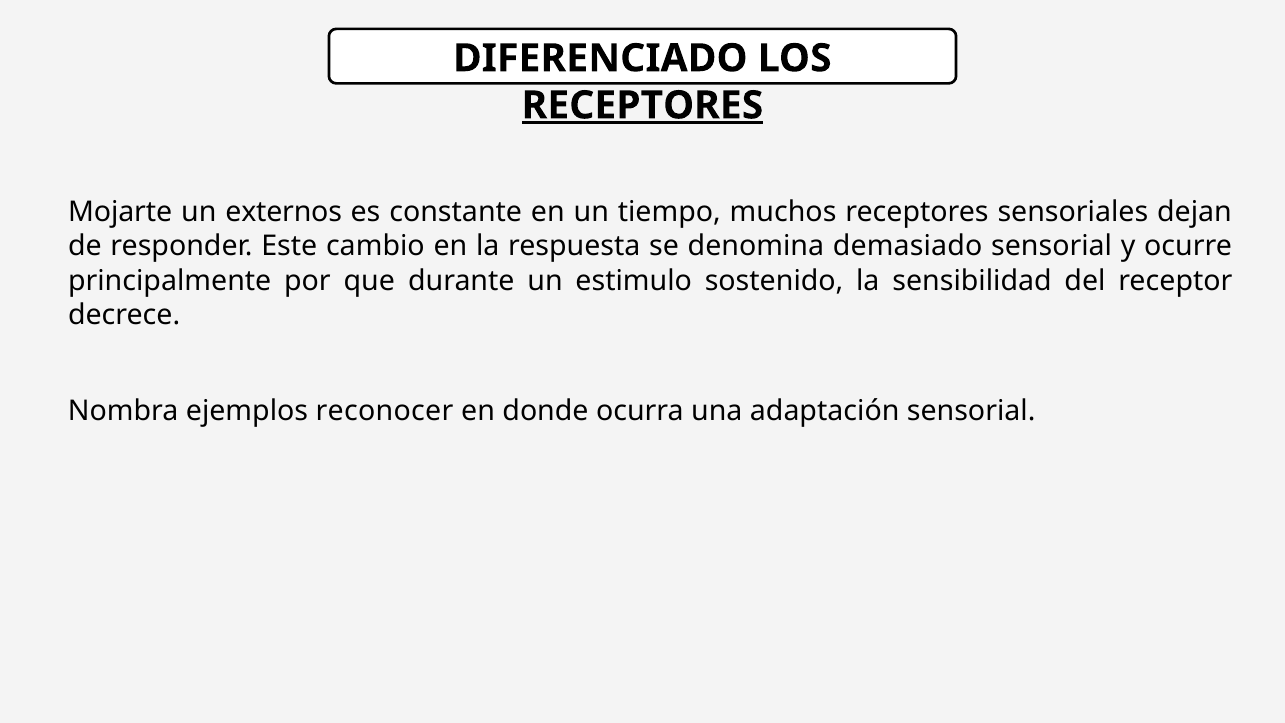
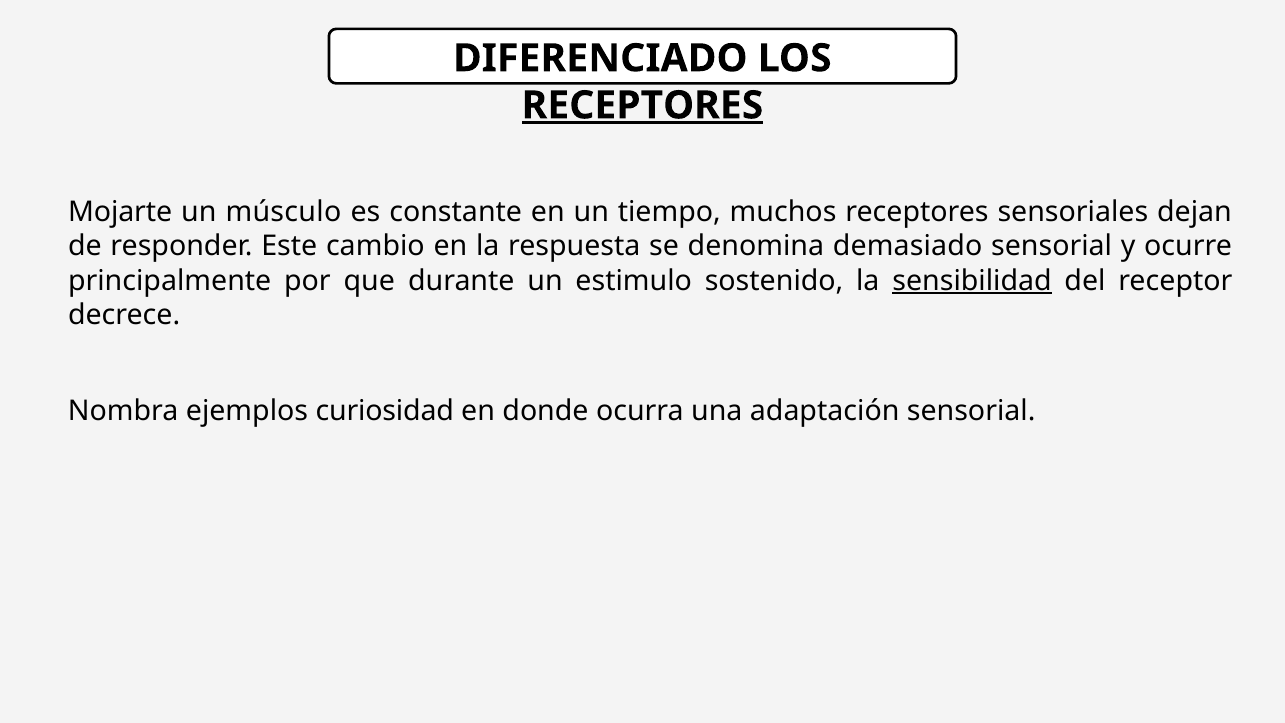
externos: externos -> músculo (283, 212)
sensibilidad underline: none -> present (972, 281)
reconocer: reconocer -> curiosidad (385, 411)
